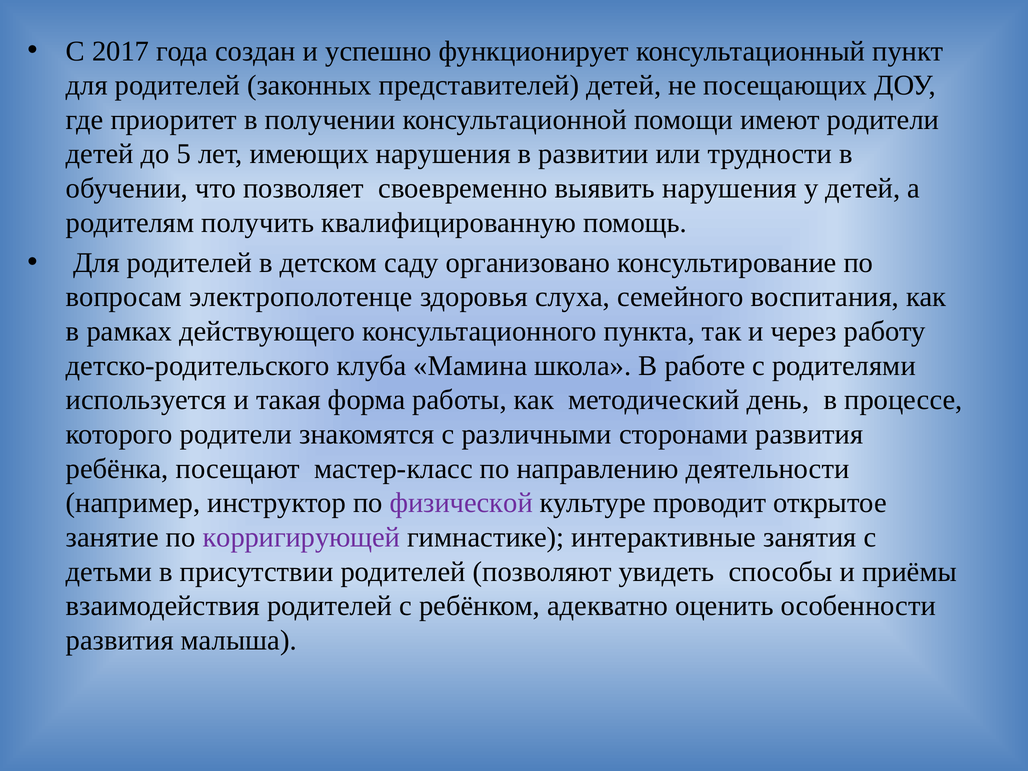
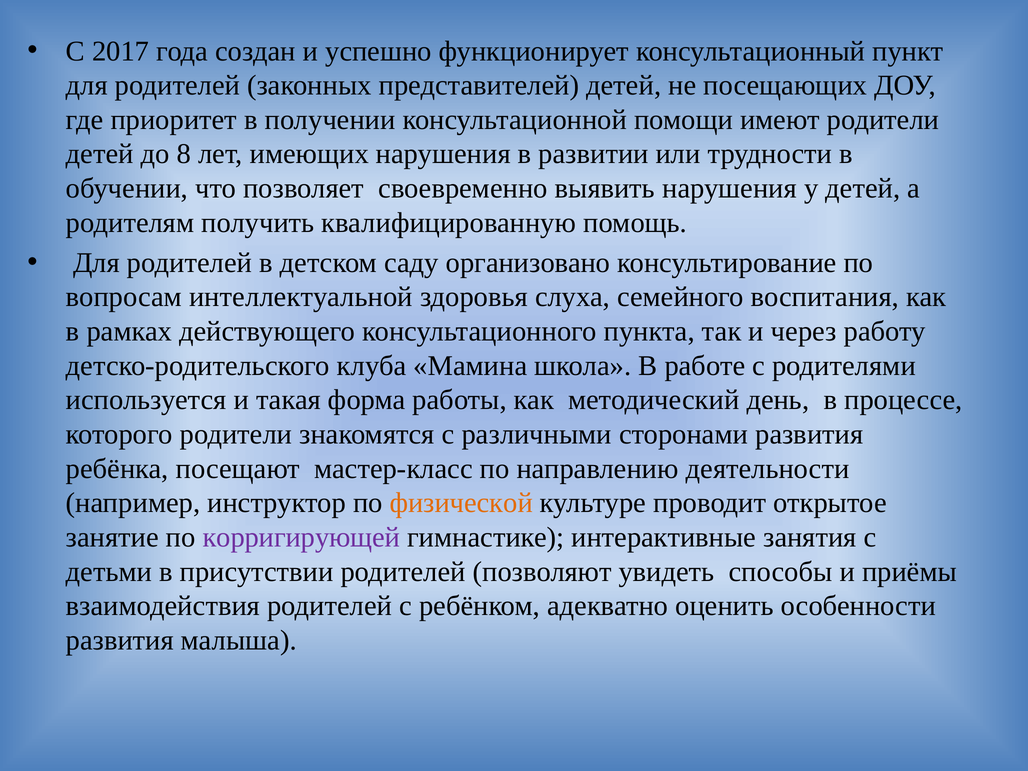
5: 5 -> 8 (184, 154)
электрополотенце: электрополотенце -> интеллектуальной (301, 297)
физической colour: purple -> orange (461, 503)
